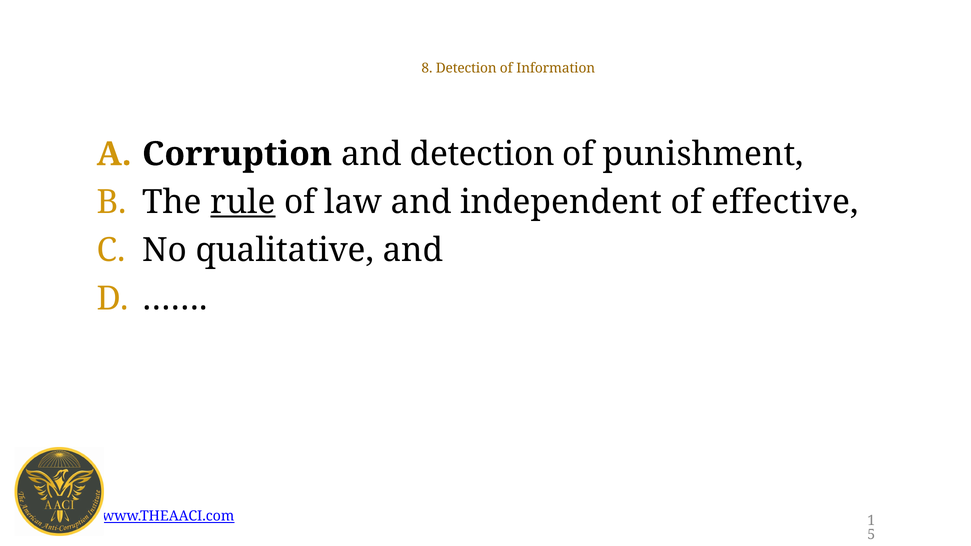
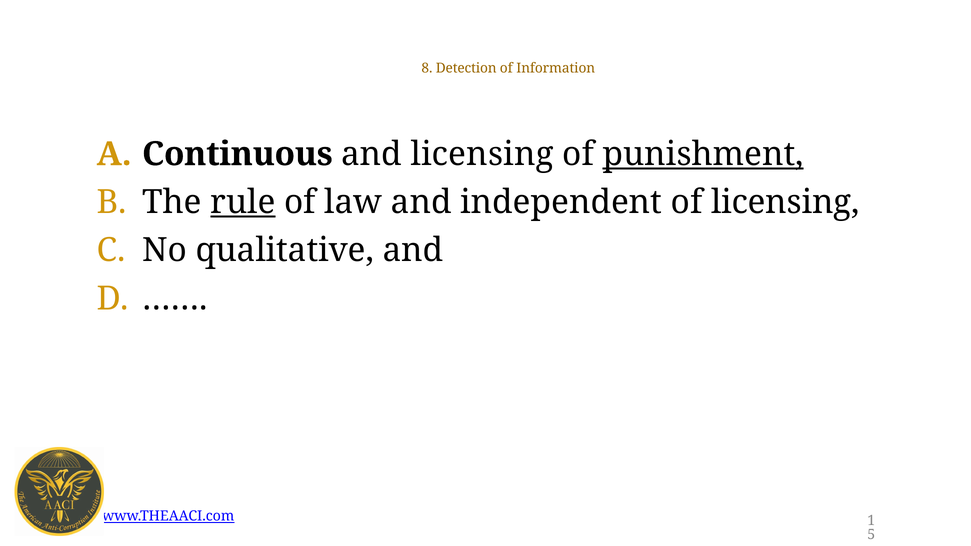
Corruption: Corruption -> Continuous (237, 154)
and detection: detection -> licensing (482, 154)
punishment underline: none -> present (703, 154)
of effective: effective -> licensing (785, 202)
